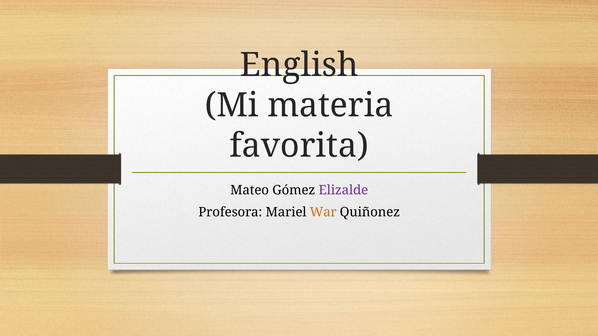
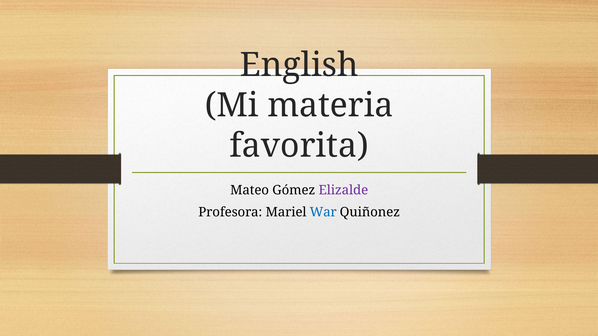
War colour: orange -> blue (323, 212)
